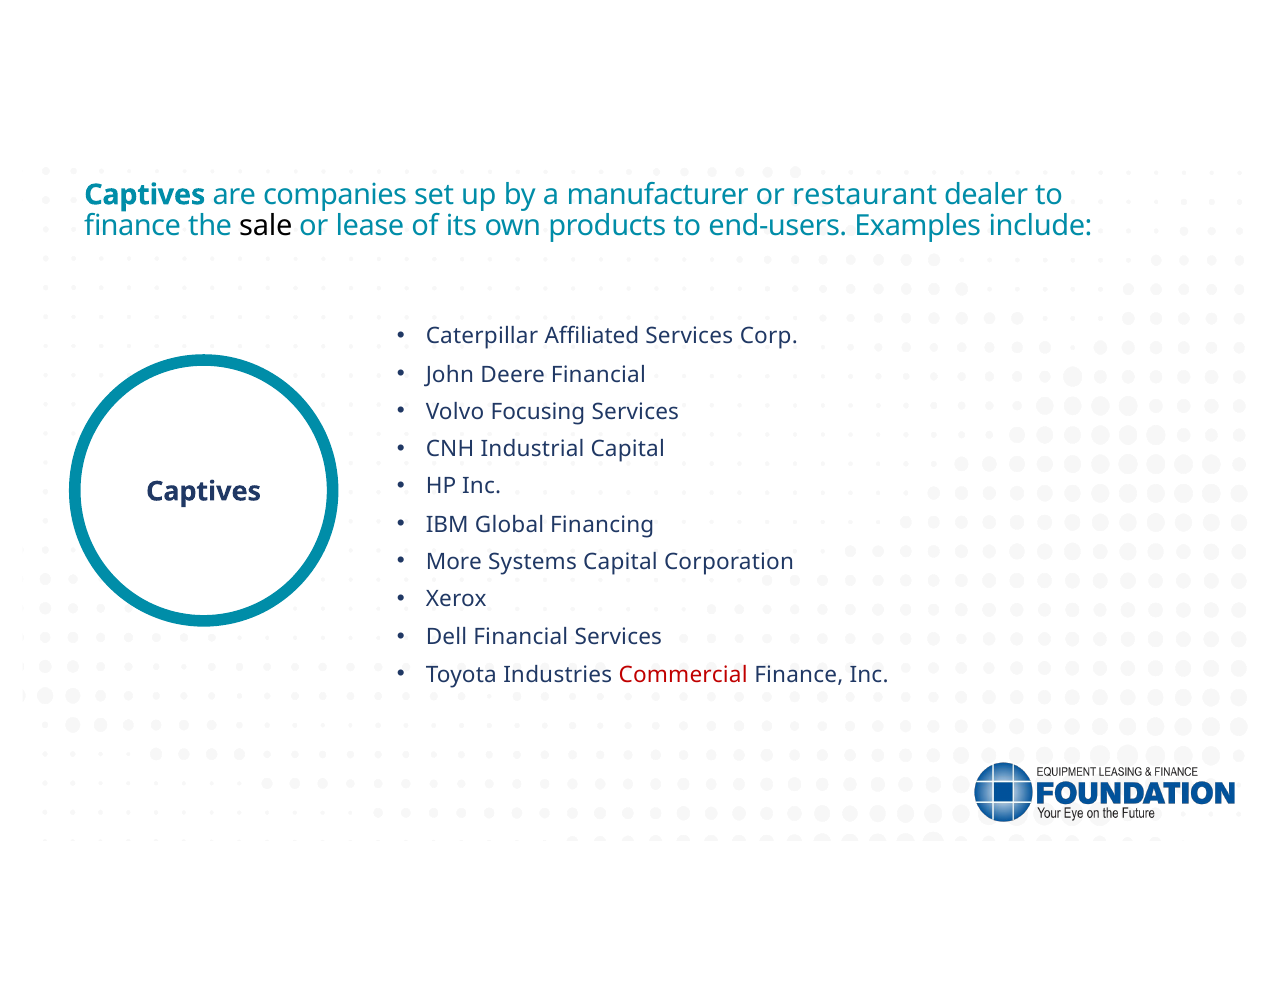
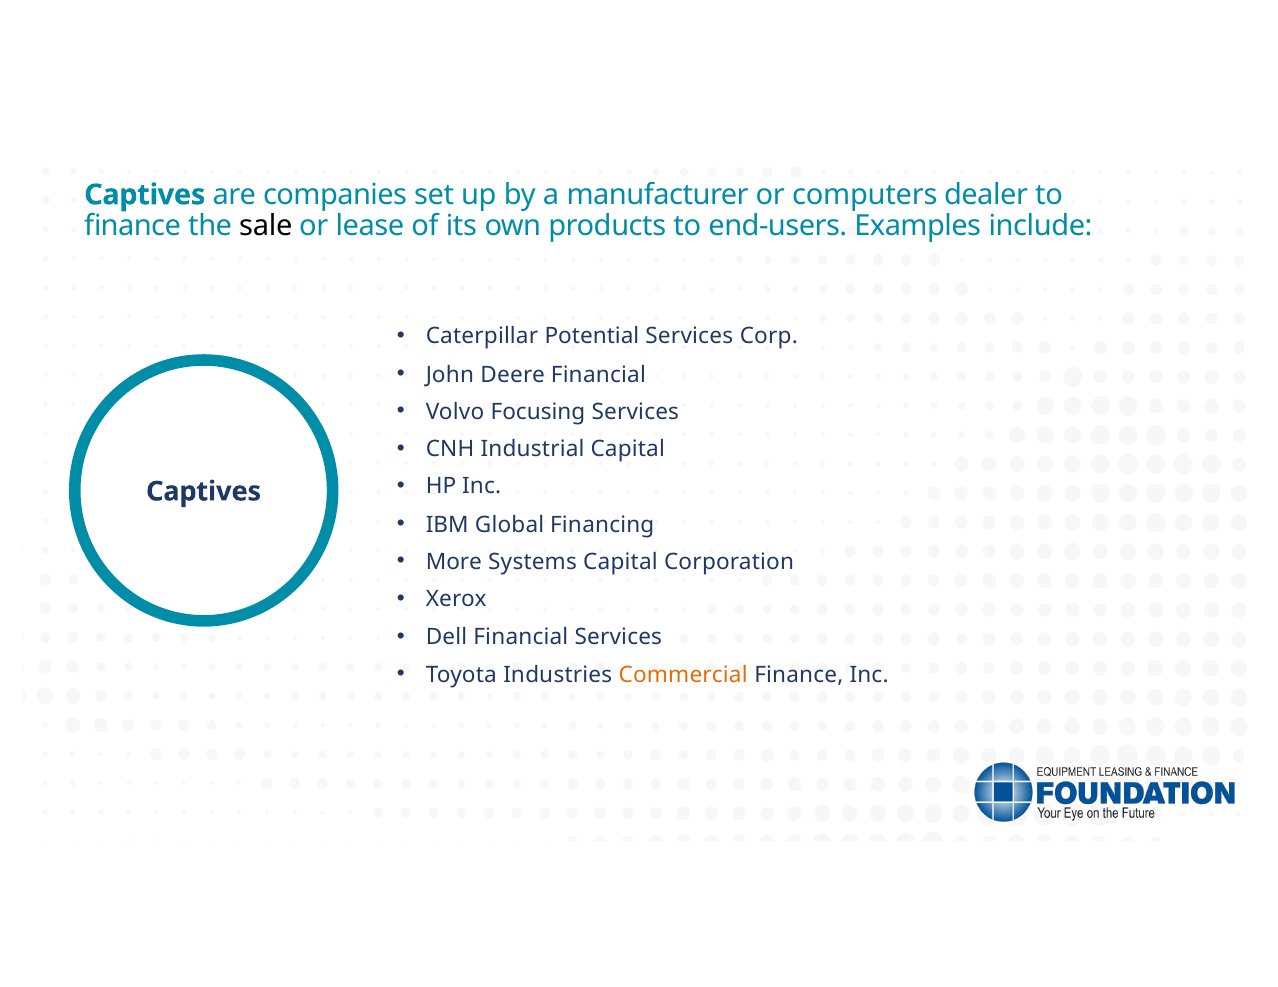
restaurant: restaurant -> computers (865, 195)
Affiliated: Affiliated -> Potential (592, 336)
Commercial colour: red -> orange (683, 675)
